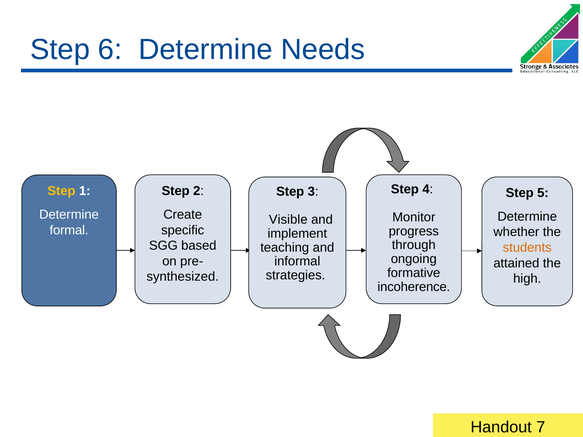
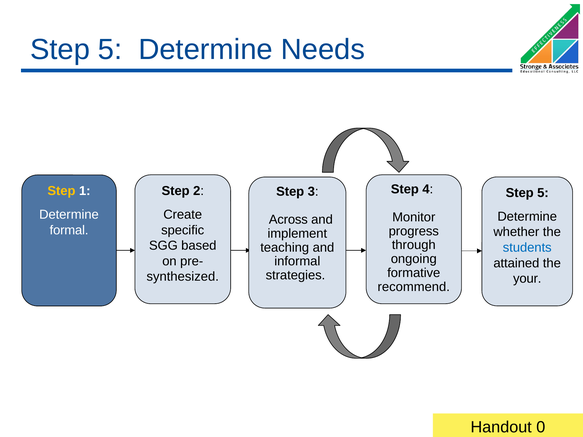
6: 6 -> 5 (110, 50)
Visible: Visible -> Across (288, 220)
students colour: orange -> blue (527, 248)
high: high -> your (527, 279)
incoherence: incoherence -> recommend (414, 287)
7: 7 -> 0 (541, 427)
